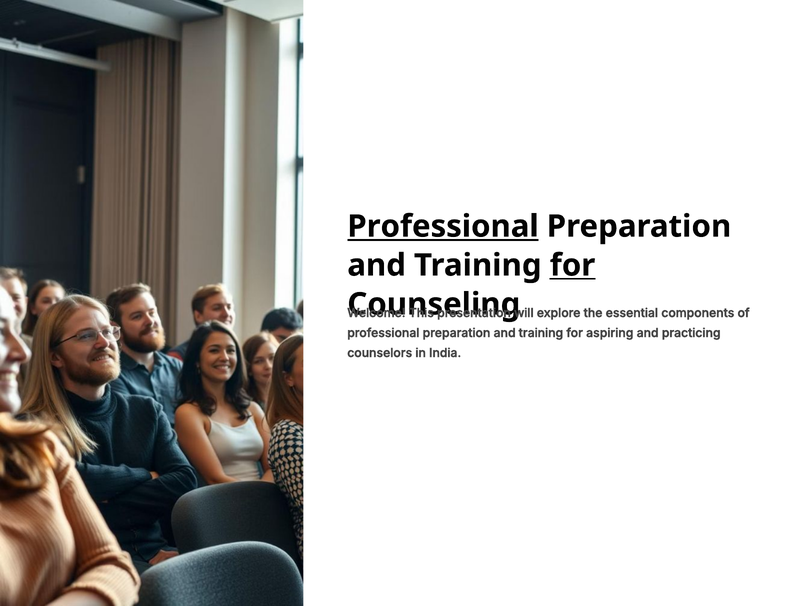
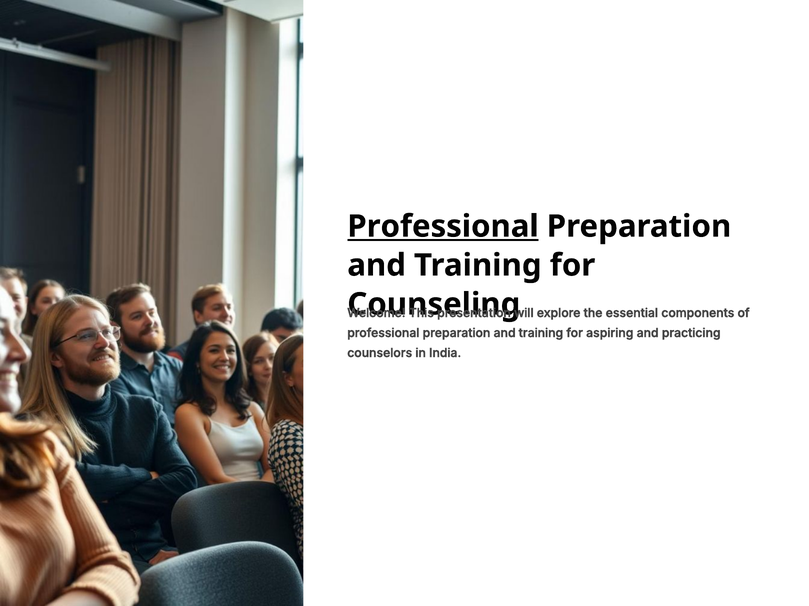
for underline: present -> none (573, 266)
